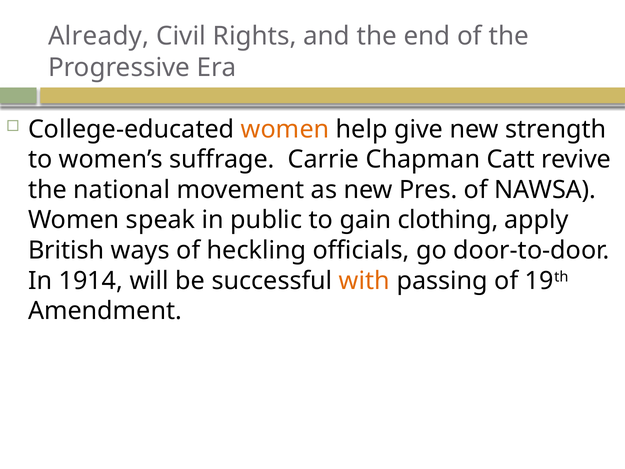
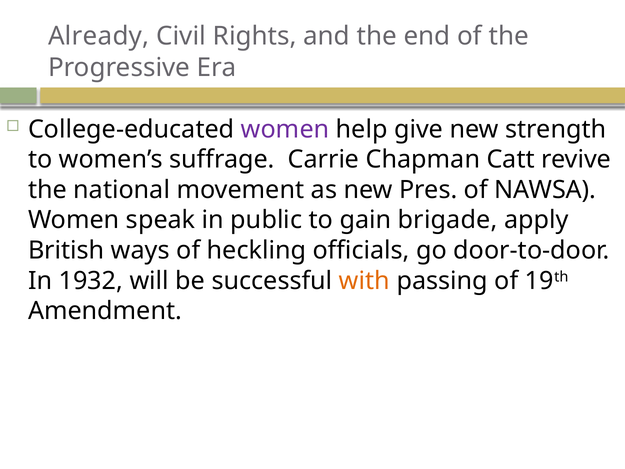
women colour: orange -> purple (285, 129)
clothing: clothing -> brigade (448, 220)
1914: 1914 -> 1932 (91, 281)
